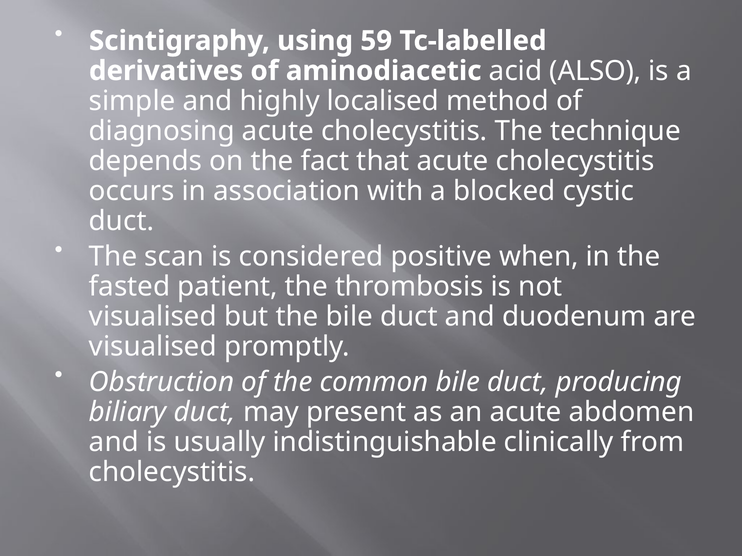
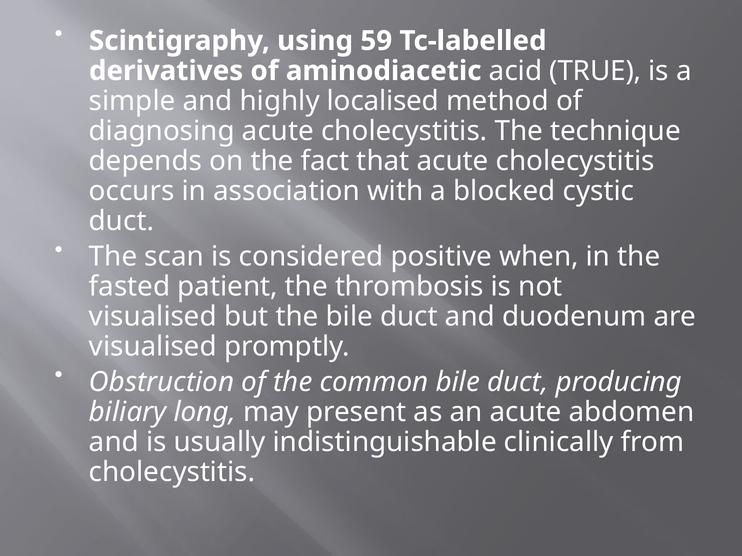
ALSO: ALSO -> TRUE (595, 71)
biliary duct: duct -> long (205, 412)
